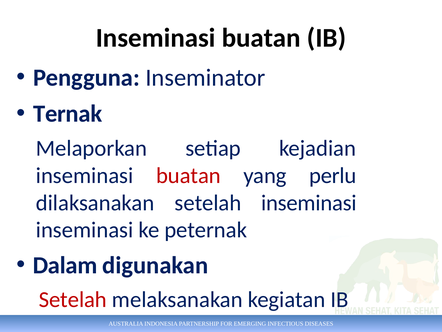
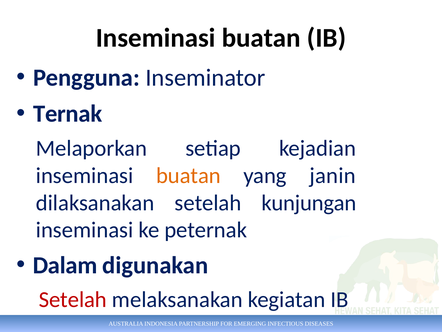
buatan colour: red -> orange (188, 175)
perlu: perlu -> janin (333, 175)
setelah inseminasi: inseminasi -> kunjungan (309, 203)
